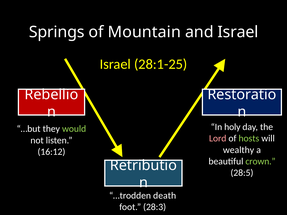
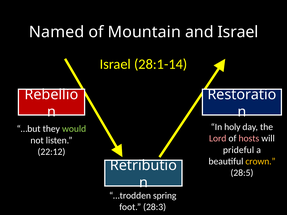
Springs: Springs -> Named (57, 32)
28:1-25: 28:1-25 -> 28:1-14 (161, 64)
hosts colour: light green -> pink (249, 139)
wealthy: wealthy -> prideful (239, 150)
16:12: 16:12 -> 22:12 (51, 152)
crown colour: light green -> yellow (260, 162)
death: death -> spring (165, 196)
